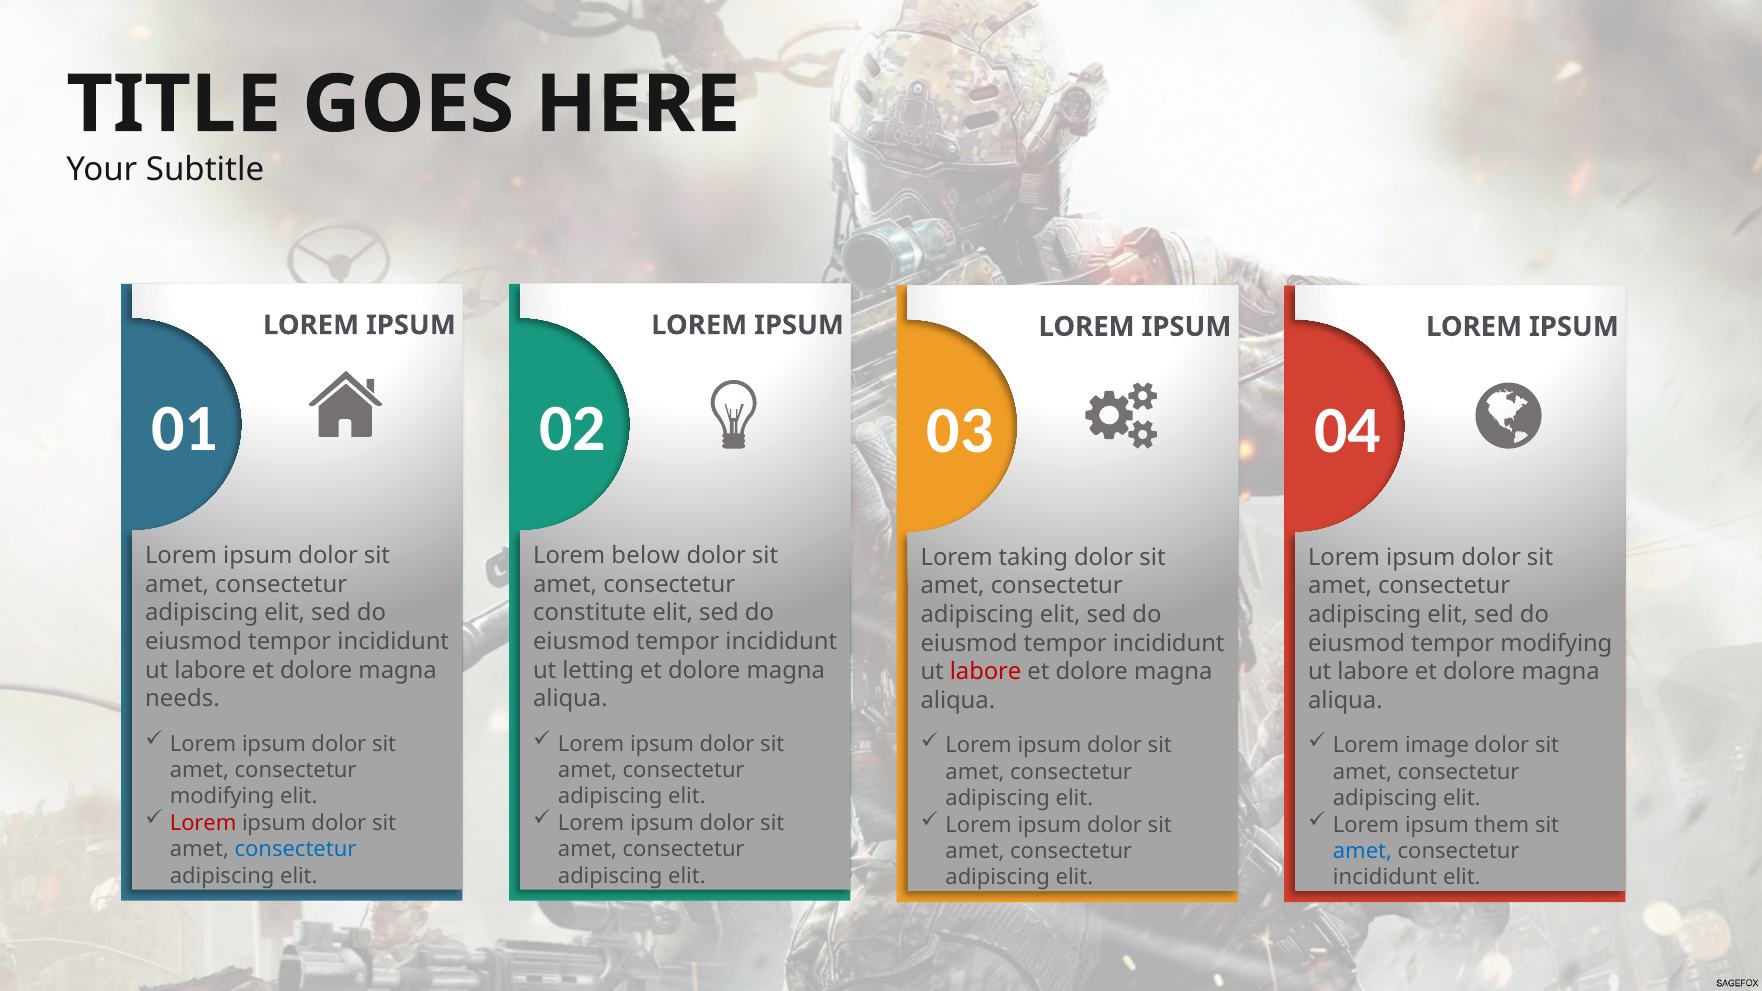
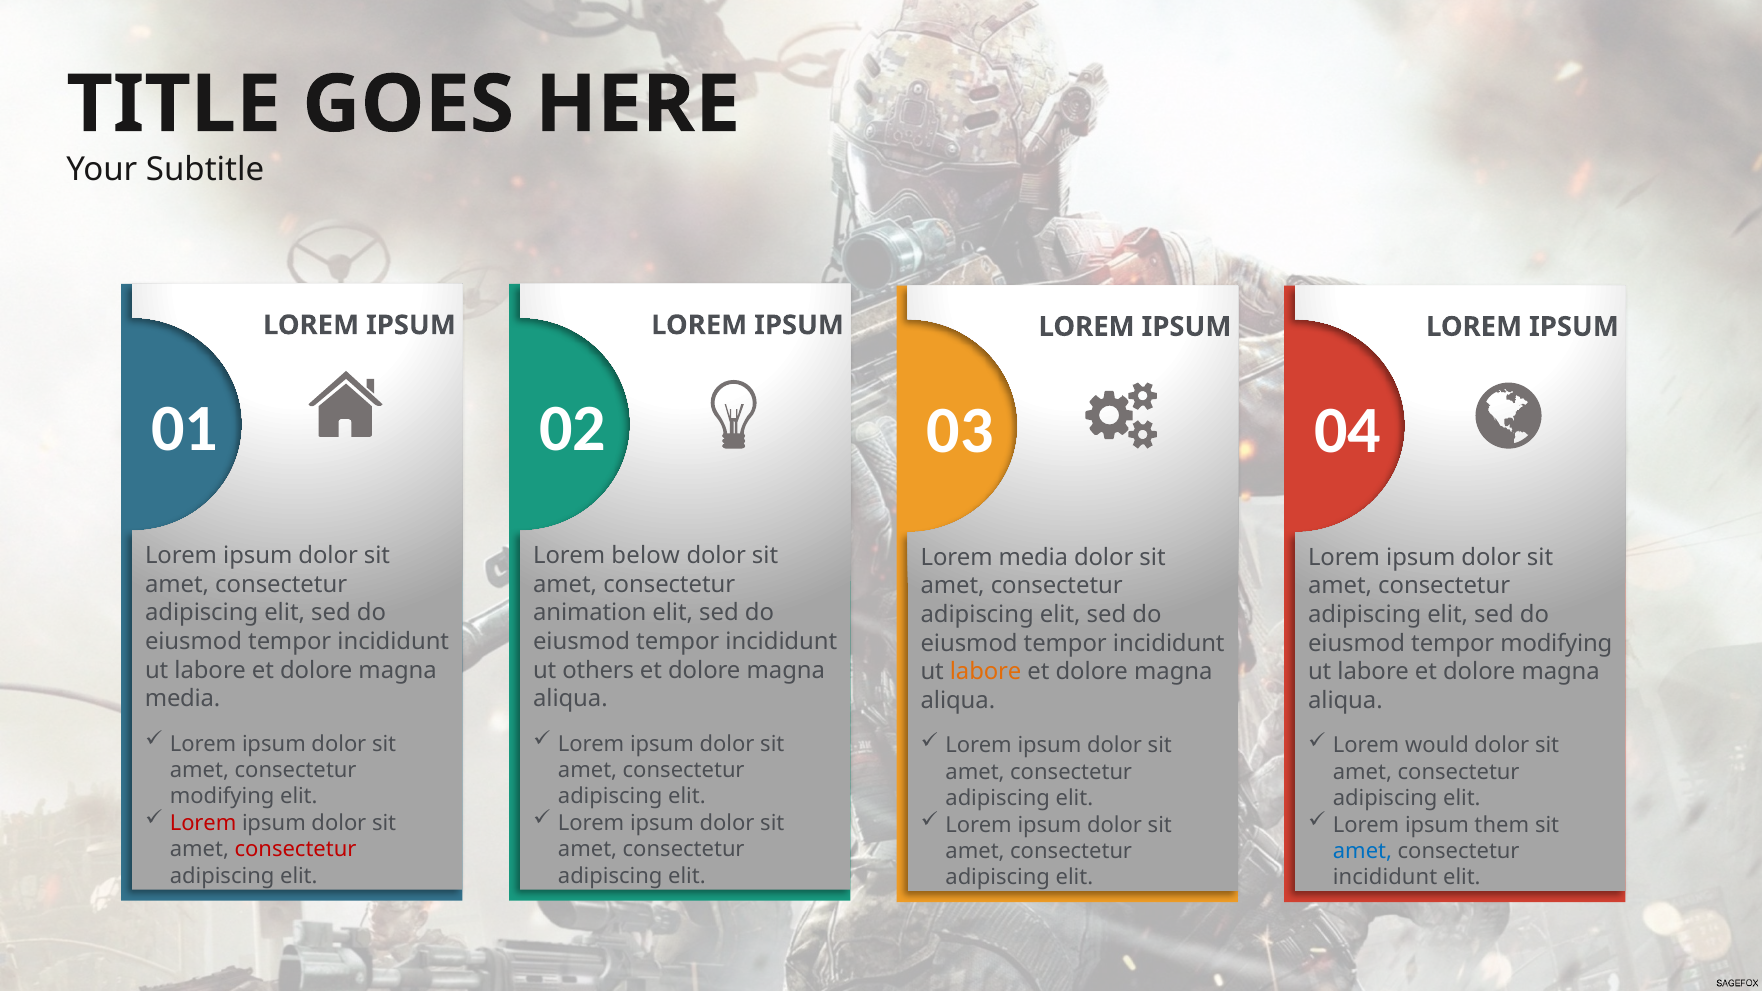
Lorem taking: taking -> media (1033, 557)
constitute: constitute -> animation (590, 613)
letting: letting -> others (598, 670)
labore colour: red -> orange (986, 672)
needs: needs -> media (183, 699)
image: image -> would (1437, 746)
consectetur colour: blue -> red (296, 850)
